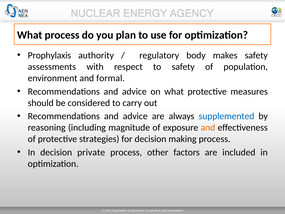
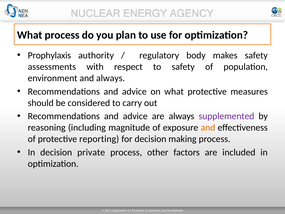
and formal: formal -> always (111, 78)
supplemented colour: blue -> purple (226, 116)
strategies: strategies -> reporting (99, 139)
